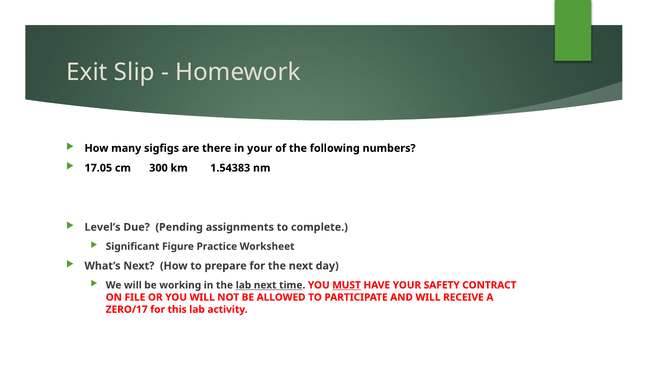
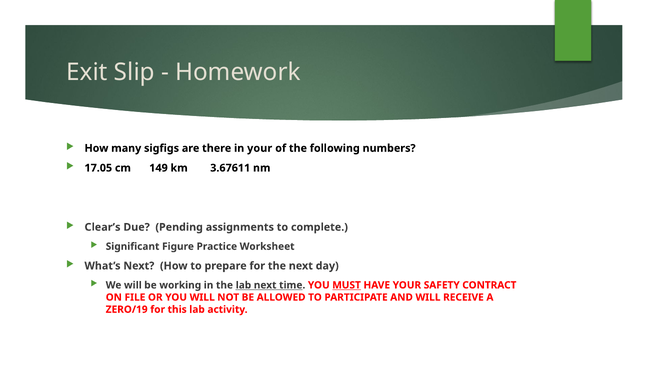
300: 300 -> 149 (159, 168)
1.54383: 1.54383 -> 3.67611 (230, 168)
Level’s: Level’s -> Clear’s (102, 227)
ZERO/17: ZERO/17 -> ZERO/19 (127, 309)
